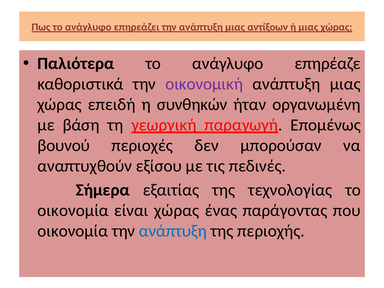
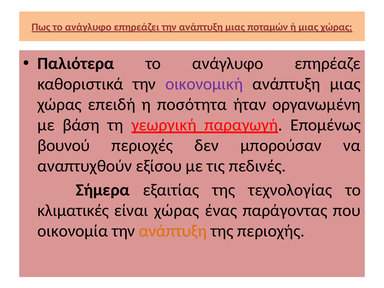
αντίξοων: αντίξοων -> ποταμών (268, 27)
συνθηκών: συνθηκών -> ποσότητα (192, 105)
οικονομία: οικονομία -> κλιματικές (73, 210)
ανάπτυξη colour: blue -> orange (173, 231)
